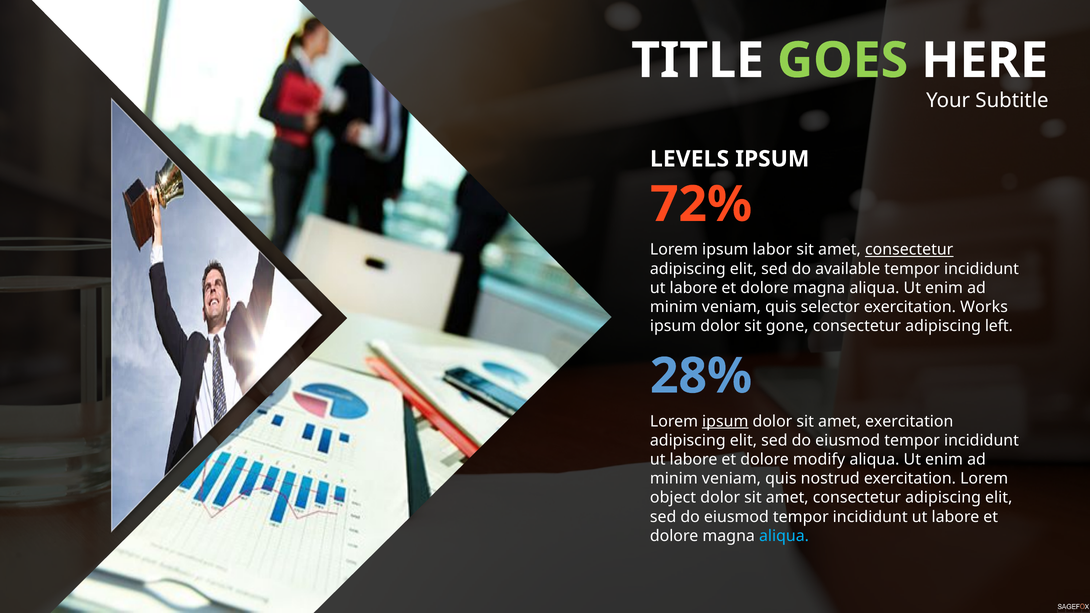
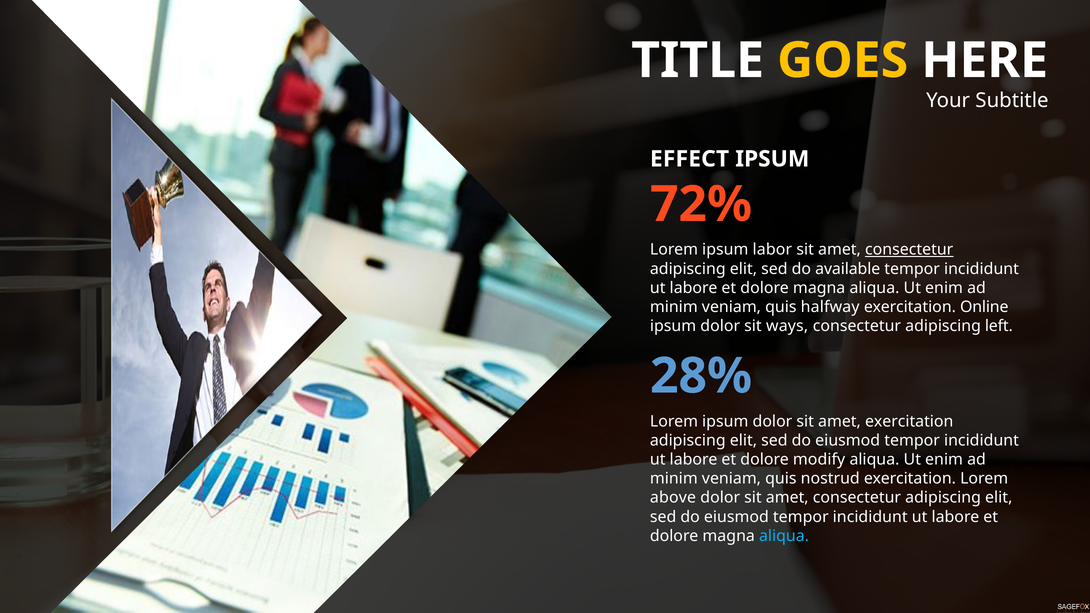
GOES colour: light green -> yellow (843, 61)
LEVELS: LEVELS -> EFFECT (690, 159)
selector: selector -> halfway (830, 307)
Works: Works -> Online (984, 307)
gone: gone -> ways (787, 326)
ipsum underline: present -> none (725, 421)
object: object -> above (673, 498)
